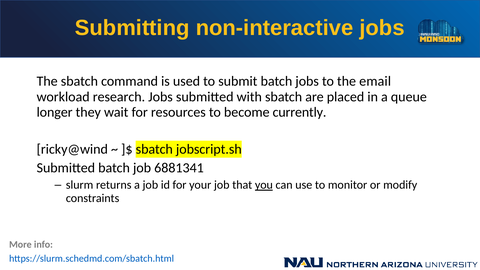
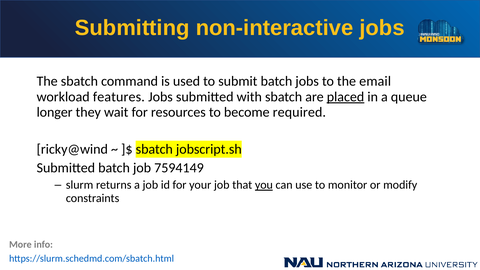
research: research -> features (119, 97)
placed underline: none -> present (346, 97)
currently: currently -> required (299, 112)
6881341: 6881341 -> 7594149 (179, 168)
